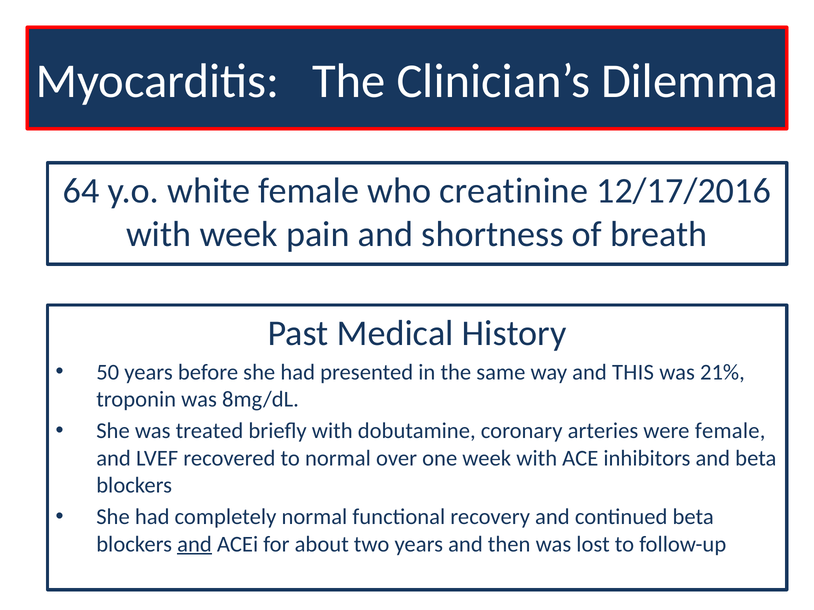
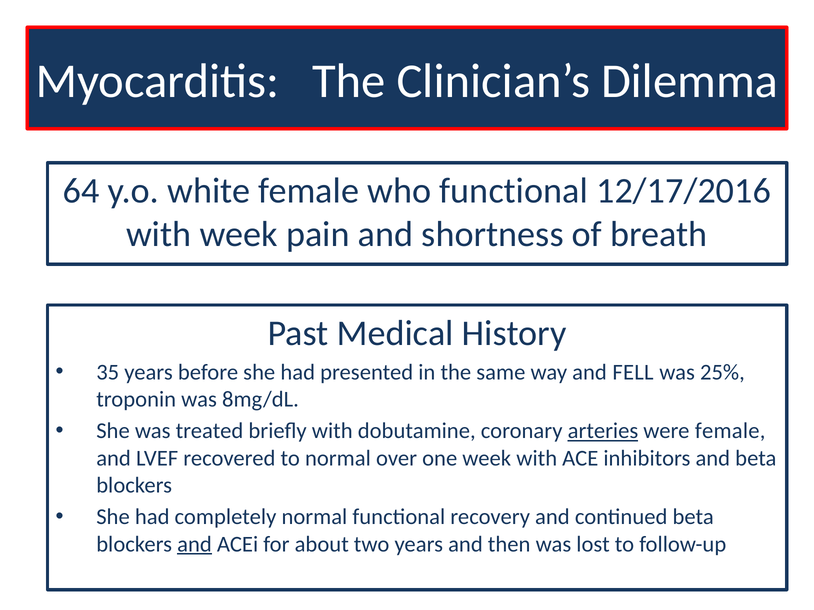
who creatinine: creatinine -> functional (514, 191)
50: 50 -> 35 (108, 372)
THIS: THIS -> FELL (633, 372)
21%: 21% -> 25% (722, 372)
arteries underline: none -> present (603, 431)
